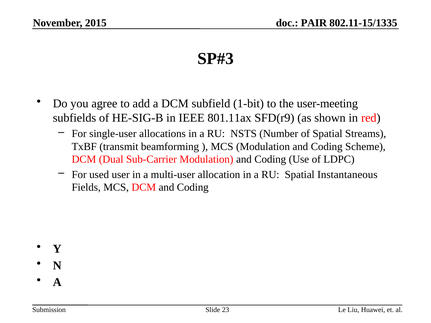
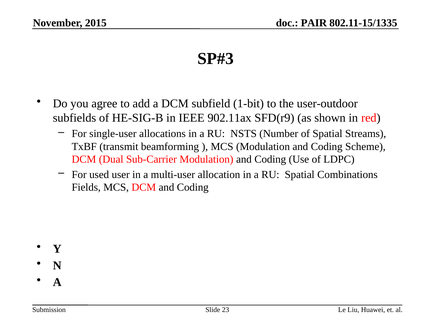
user-meeting: user-meeting -> user-outdoor (327, 104)
801.11ax: 801.11ax -> 902.11ax (229, 118)
Instantaneous: Instantaneous -> Combinations (347, 175)
